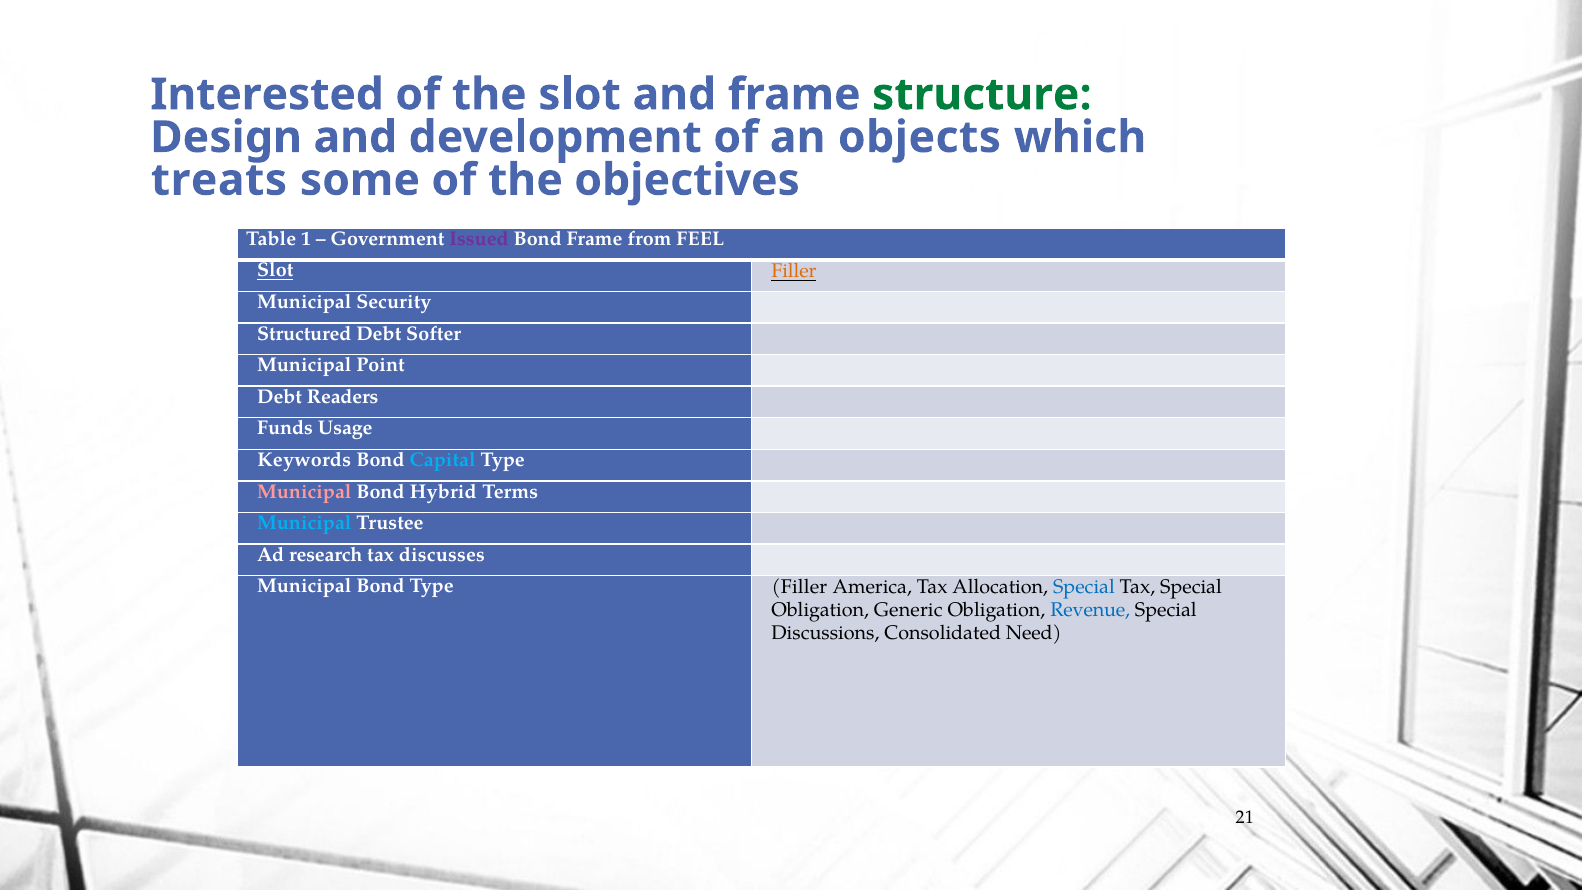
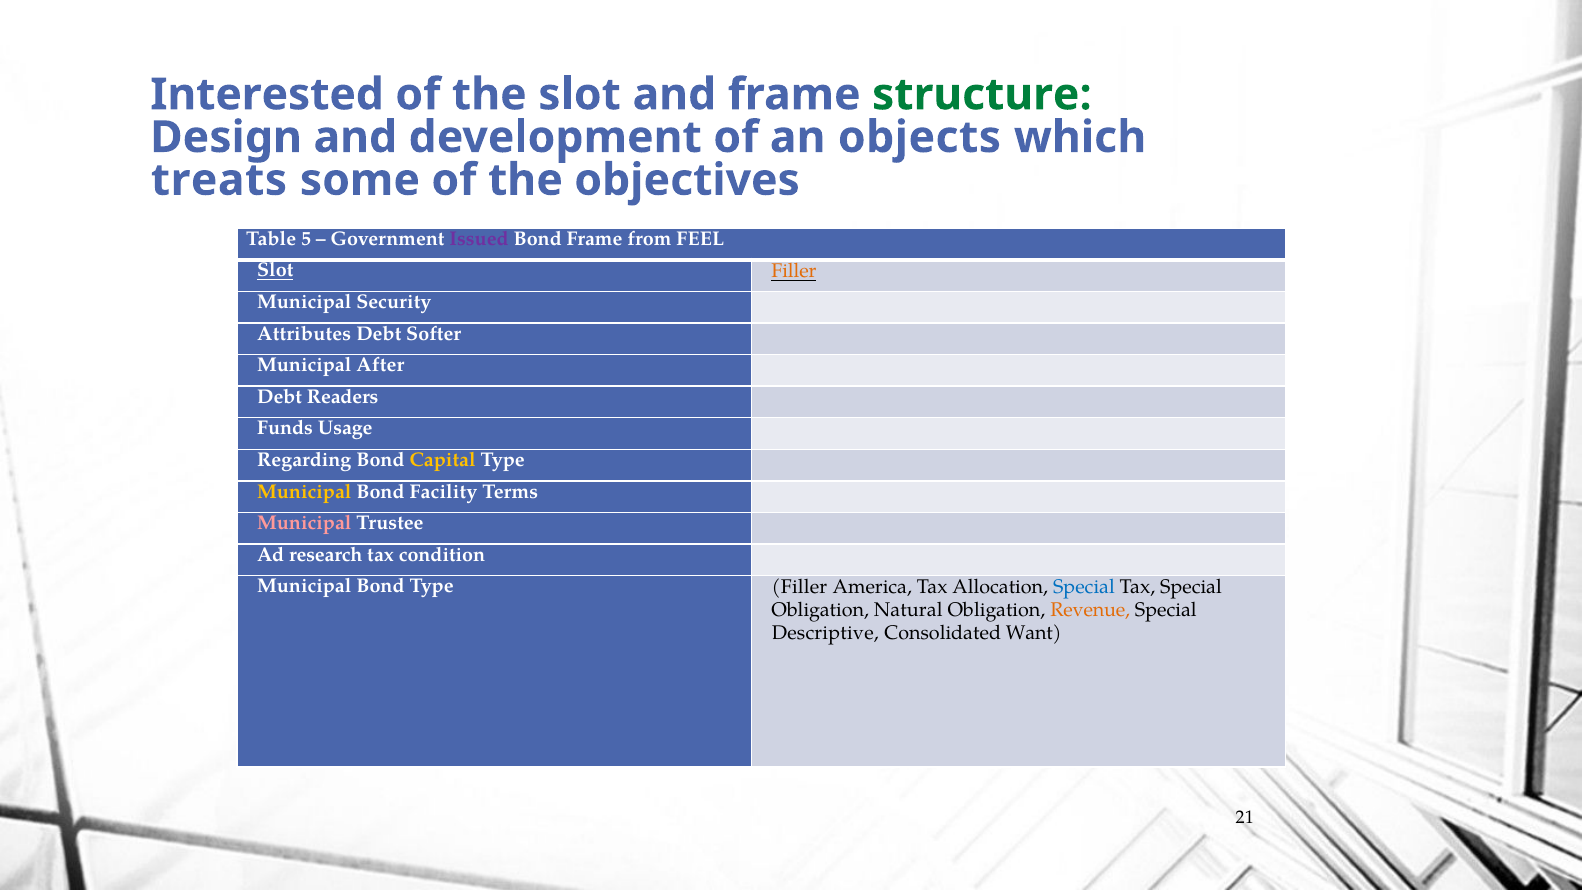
1: 1 -> 5 (306, 239)
Structured: Structured -> Attributes (304, 334)
Point: Point -> After (380, 365)
Keywords: Keywords -> Regarding (304, 460)
Capital colour: light blue -> yellow (443, 460)
Municipal colour: pink -> yellow (304, 492)
Hybrid: Hybrid -> Facility (443, 492)
Municipal colour: light blue -> pink (304, 523)
discusses: discusses -> condition (442, 555)
Generic: Generic -> Natural (908, 610)
Revenue colour: blue -> orange (1090, 610)
Discussions: Discussions -> Descriptive (825, 633)
Need: Need -> Want (1034, 633)
